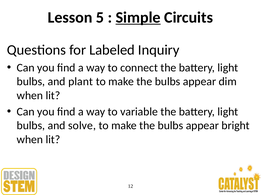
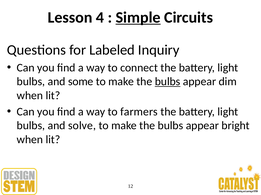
5: 5 -> 4 (100, 17)
plant: plant -> some (81, 82)
bulbs underline: none -> present (168, 82)
variable: variable -> farmers (139, 112)
